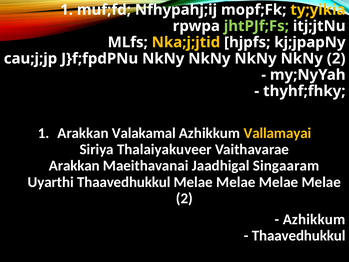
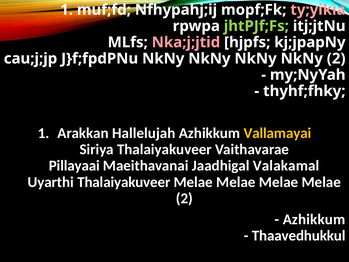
ty;yikia colour: yellow -> pink (318, 10)
Nka;j;jtid colour: yellow -> pink (186, 42)
Valakamal: Valakamal -> Hallelujah (144, 133)
Arakkan: Arakkan -> Pillayaai (74, 166)
Singaaram: Singaaram -> Valakamal (286, 166)
Uyarthi Thaavedhukkul: Thaavedhukkul -> Thalaiyakuveer (124, 182)
